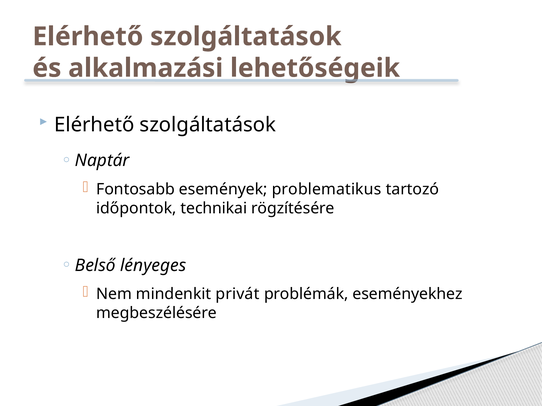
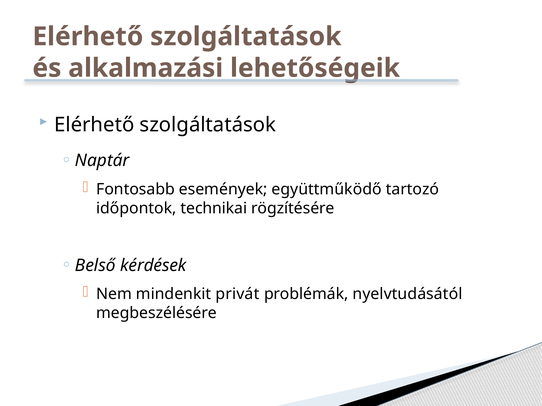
problematikus: problematikus -> együttműködő (327, 190)
lényeges: lényeges -> kérdések (153, 266)
eseményekhez: eseményekhez -> nyelvtudásától (408, 294)
